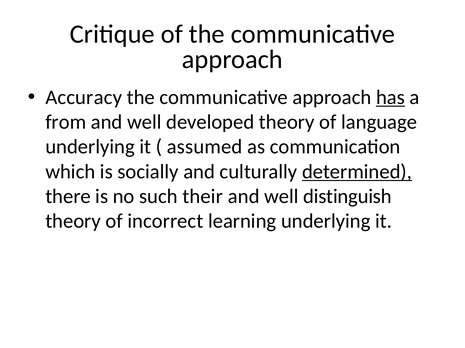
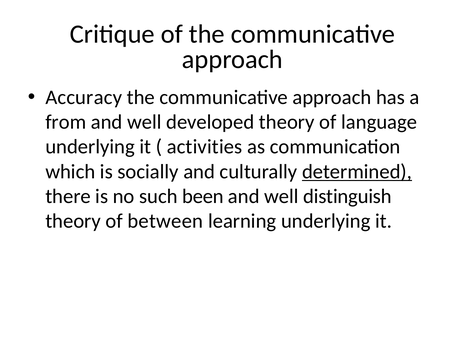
has underline: present -> none (390, 98)
assumed: assumed -> activities (205, 147)
their: their -> been (203, 197)
incorrect: incorrect -> between (165, 222)
